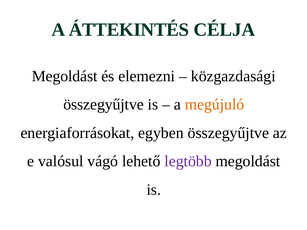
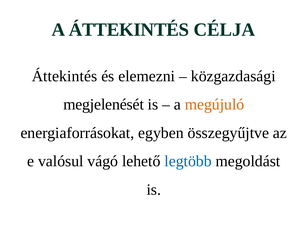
Megoldást: Megoldást -> Áttekintés (65, 76)
összegyűjtve: összegyűjtve -> megjelenését (104, 105)
legtöbb colour: purple -> blue (188, 161)
